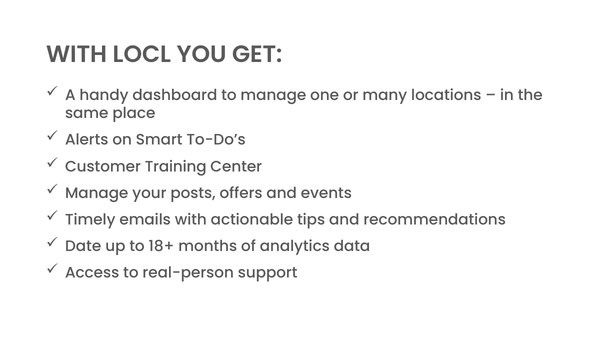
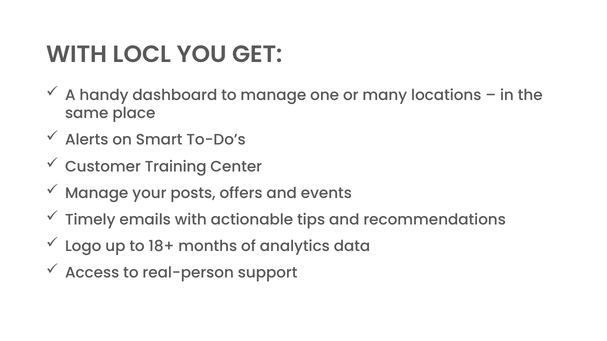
Date: Date -> Logo (83, 247)
